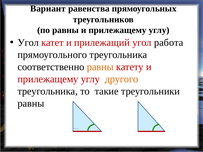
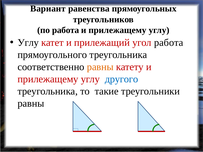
по равны: равны -> работа (66, 30)
Угол: Угол -> Углу (28, 43)
другого colour: orange -> blue (121, 79)
